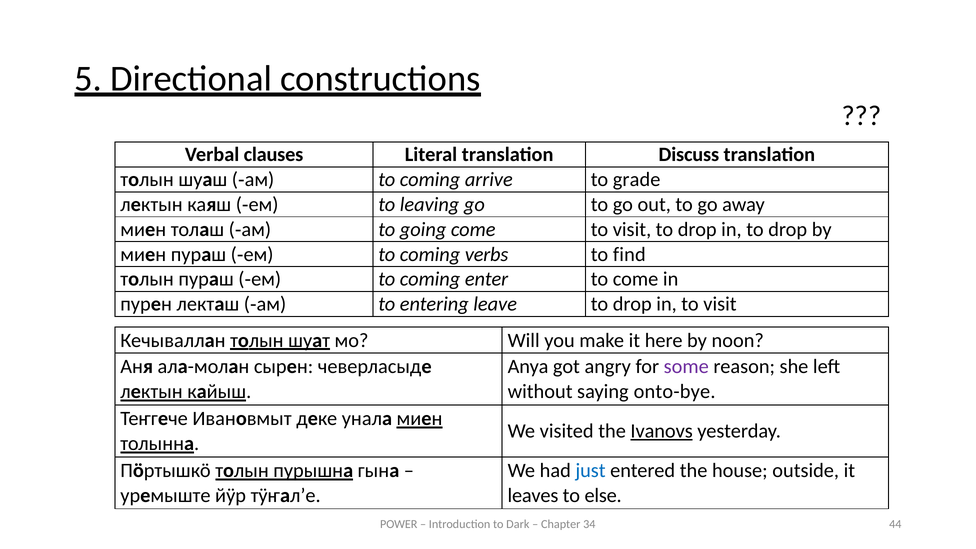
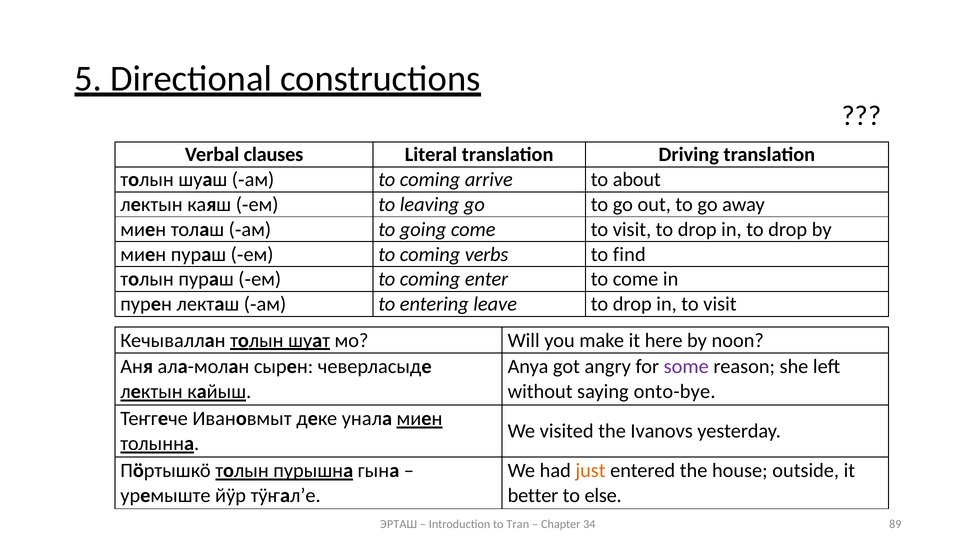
Discuss: Discuss -> Driving (689, 155)
grade: grade -> about (637, 180)
Ivanovs underline: present -> none (662, 431)
just colour: blue -> orange (590, 471)
leaves: leaves -> better (533, 495)
POWER: POWER -> ЭРТАШ (399, 524)
Dark: Dark -> Tran (518, 524)
44: 44 -> 89 (895, 524)
